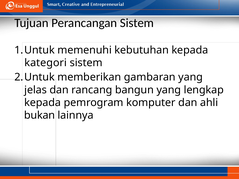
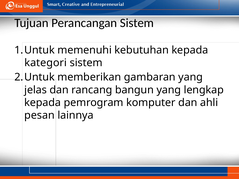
bukan: bukan -> pesan (39, 115)
